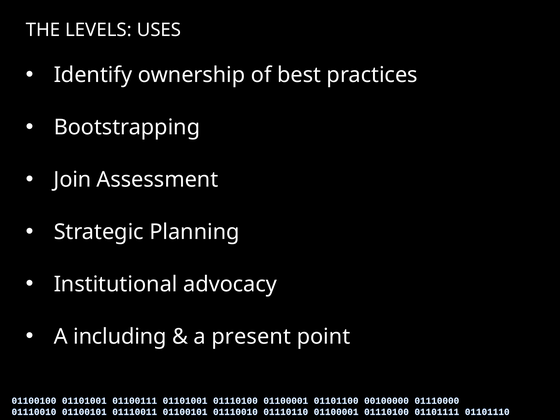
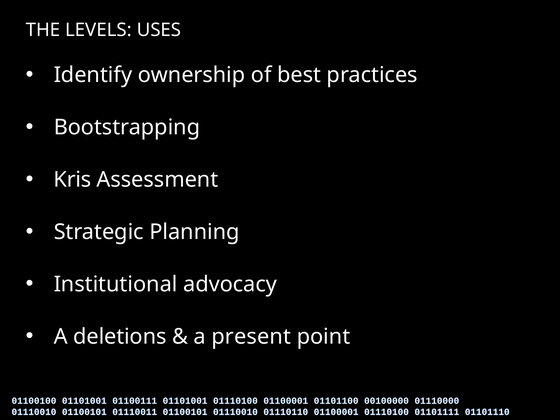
Join: Join -> Kris (72, 180)
including: including -> deletions (120, 337)
